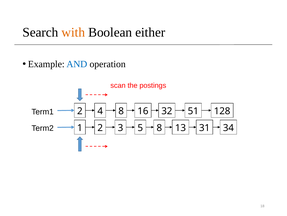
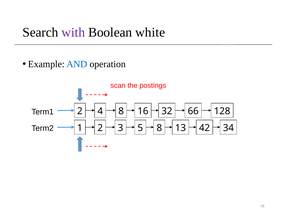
with colour: orange -> purple (73, 32)
either: either -> white (150, 32)
51: 51 -> 66 (193, 111)
31: 31 -> 42 (204, 127)
